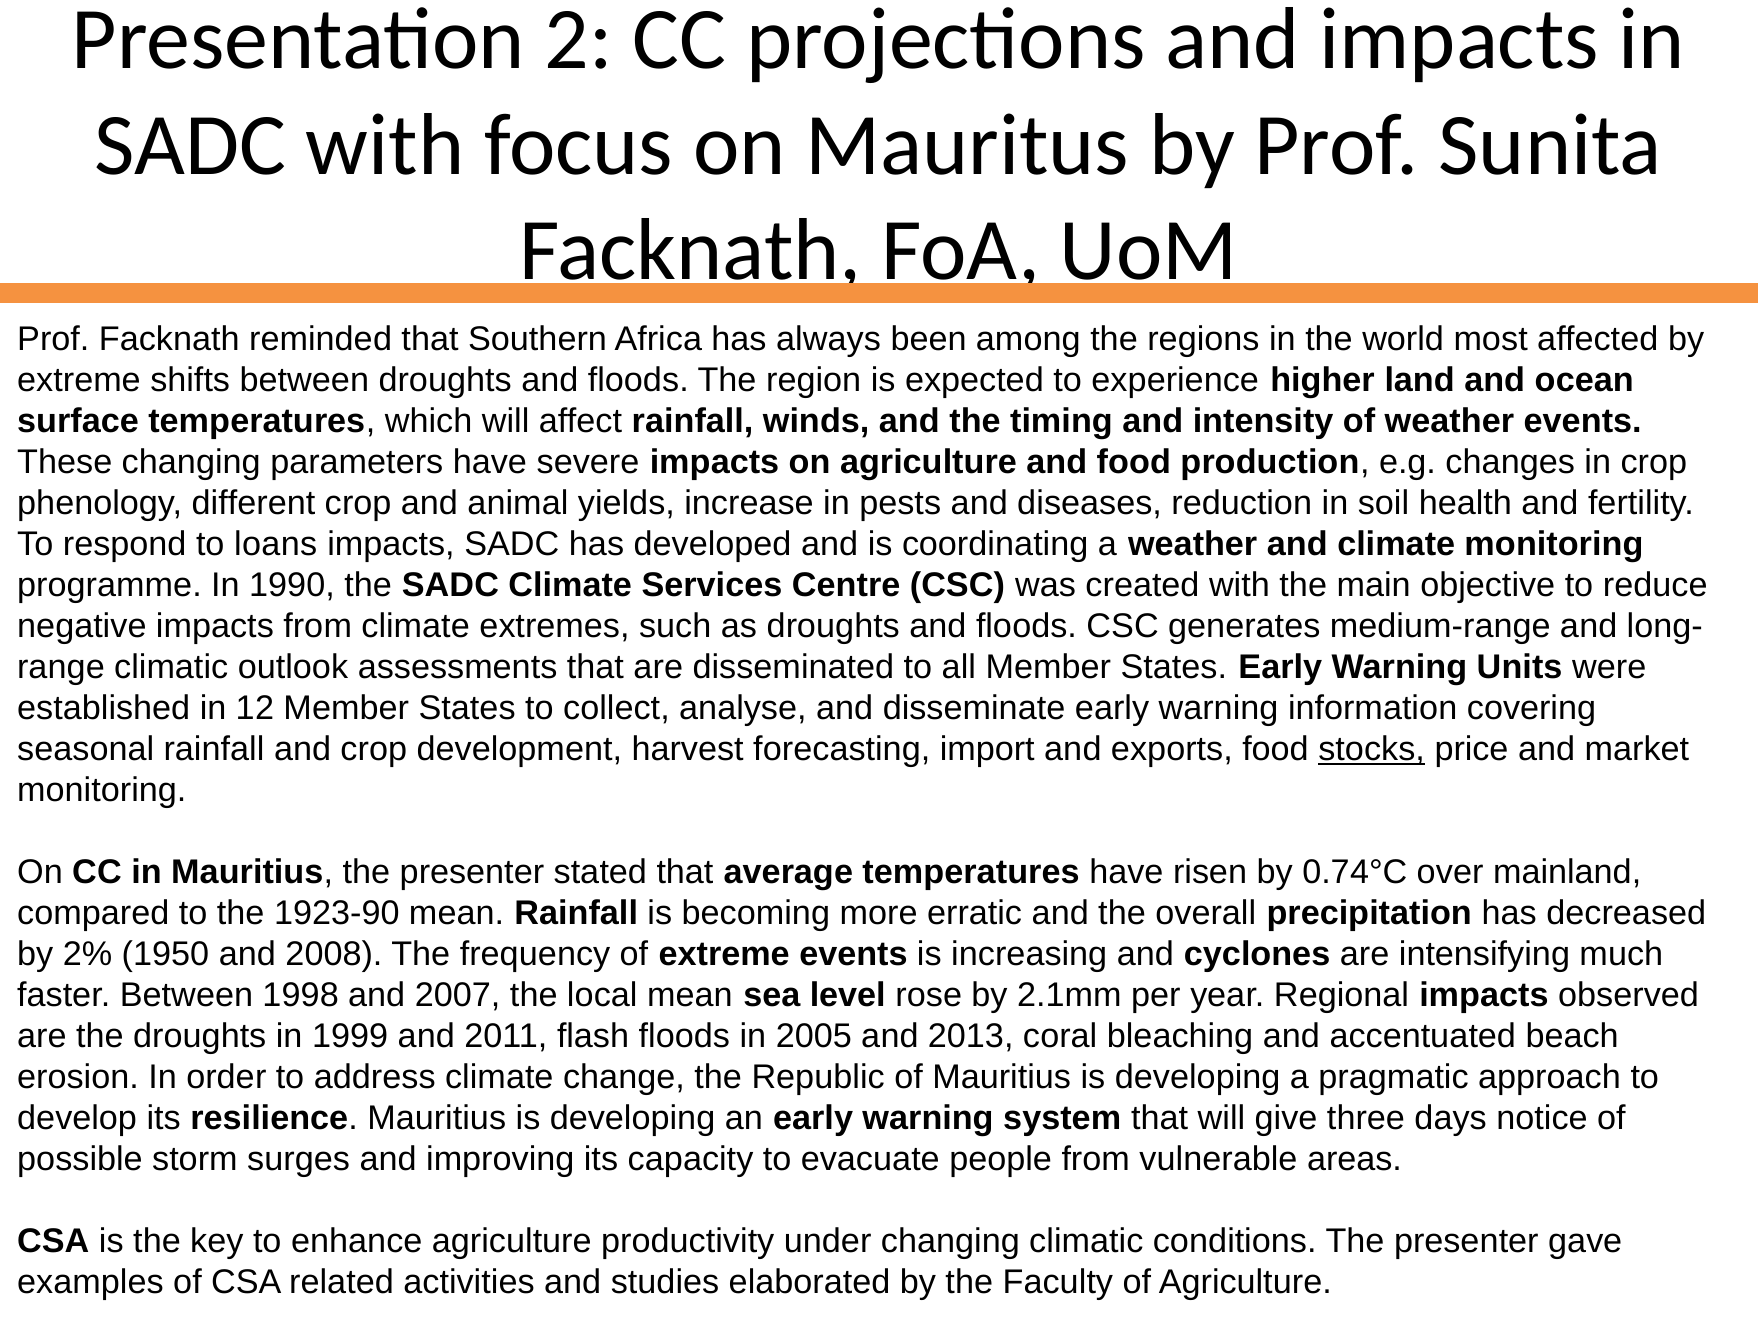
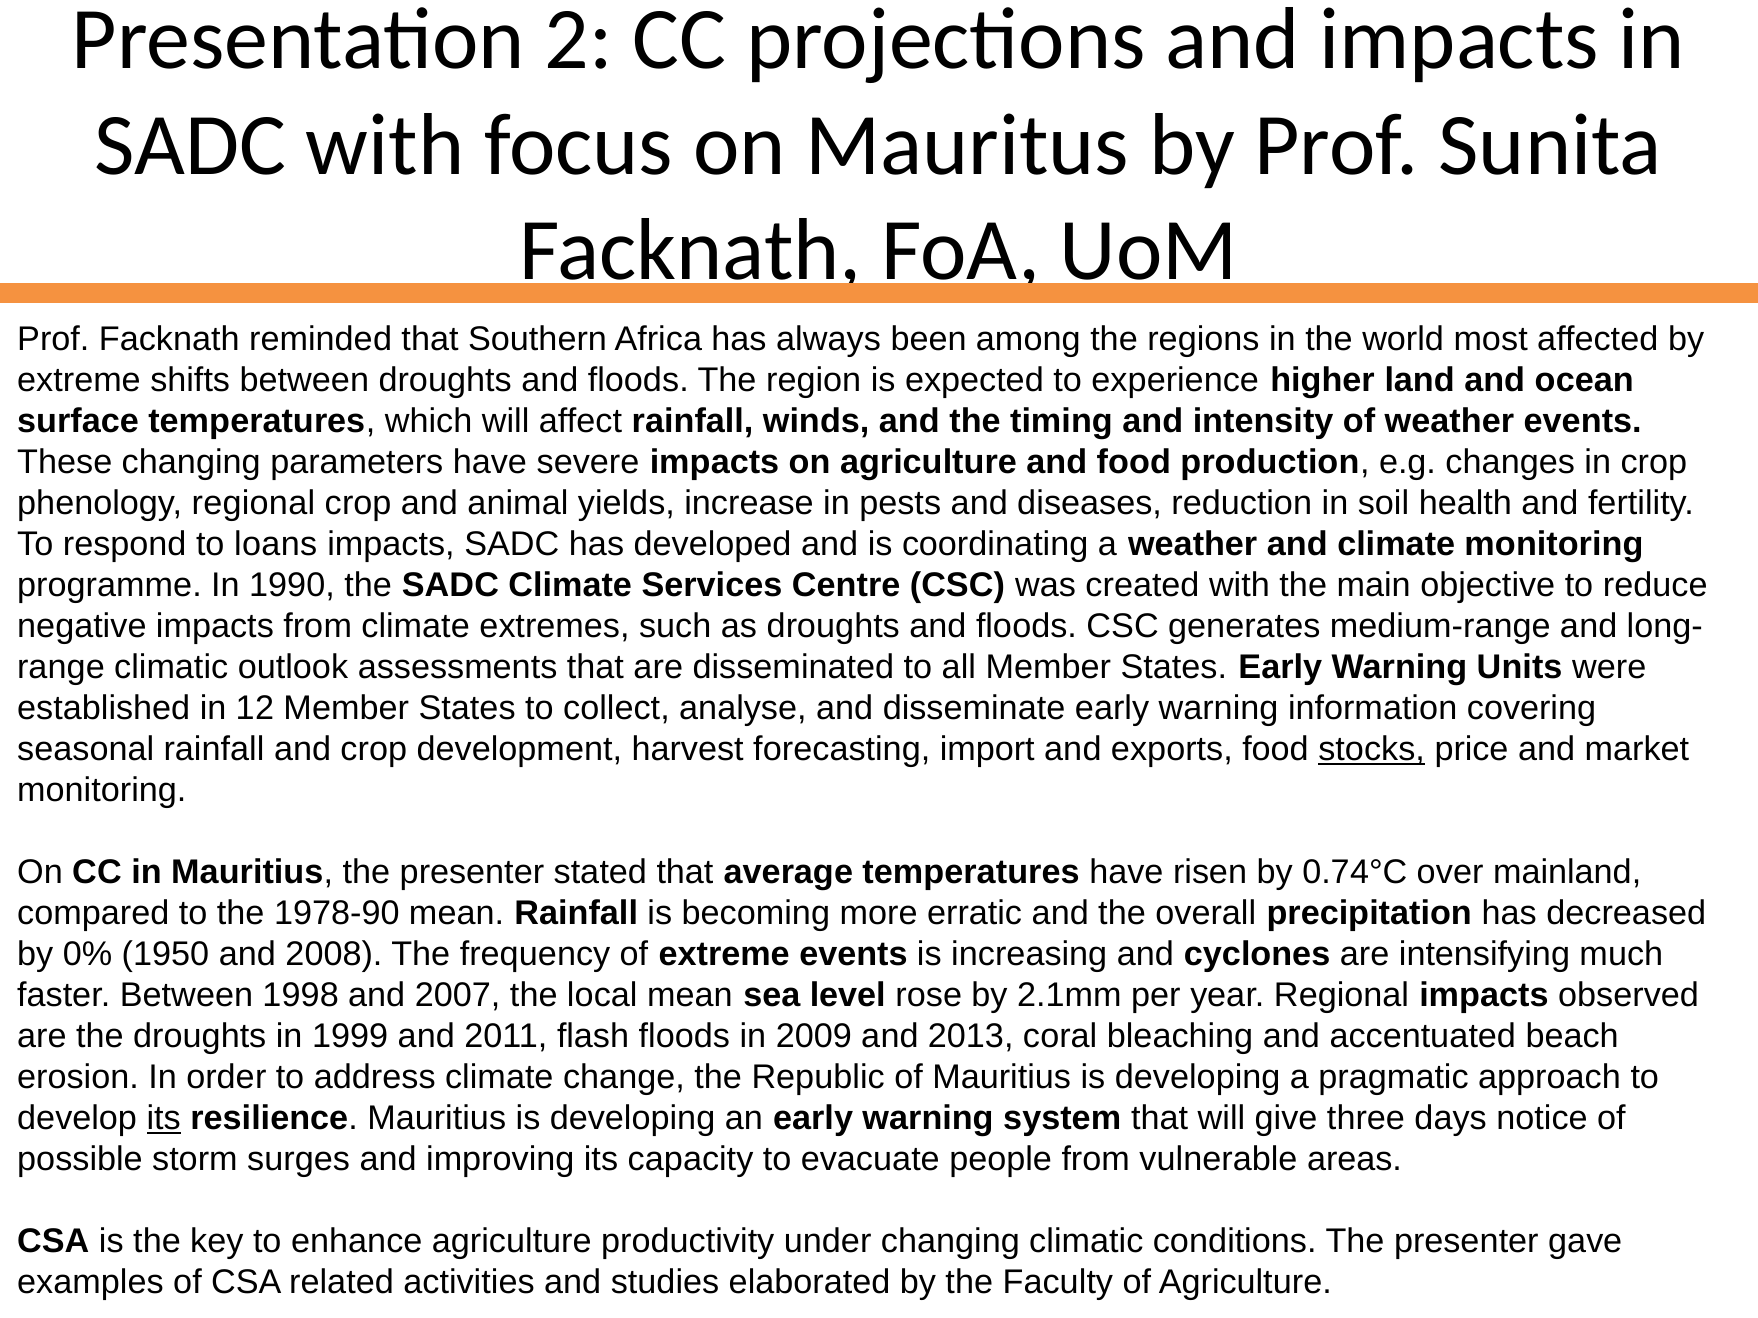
phenology different: different -> regional (253, 503)
1923-90: 1923-90 -> 1978-90 (337, 914)
2%: 2% -> 0% (88, 955)
2005: 2005 -> 2009 (814, 1037)
its underline: none -> present (164, 1119)
